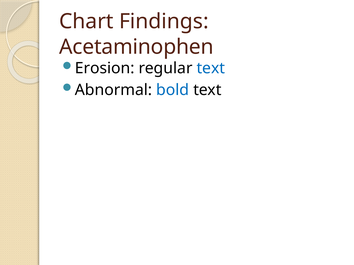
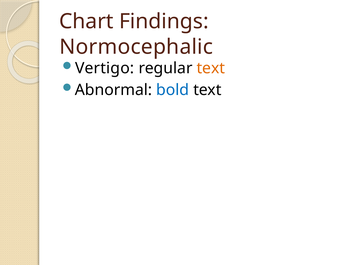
Acetaminophen: Acetaminophen -> Normocephalic (136, 47)
Erosion: Erosion -> Vertigo (105, 68)
text colour: blue -> orange (211, 68)
